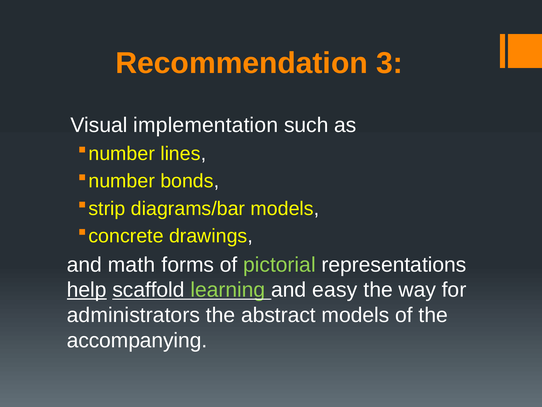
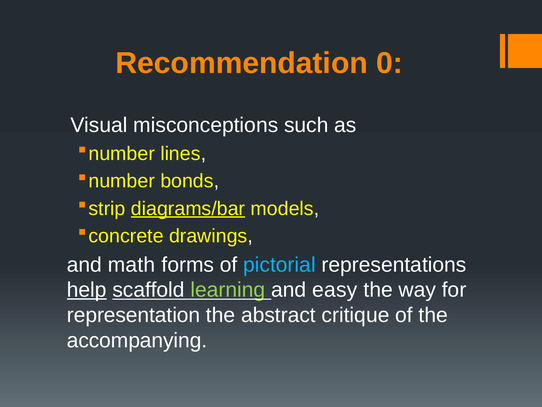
3: 3 -> 0 (389, 63)
implementation: implementation -> misconceptions (206, 125)
diagrams/bar underline: none -> present (188, 208)
pictorial colour: light green -> light blue (279, 264)
administrators: administrators -> representation (134, 315)
abstract models: models -> critique (356, 315)
